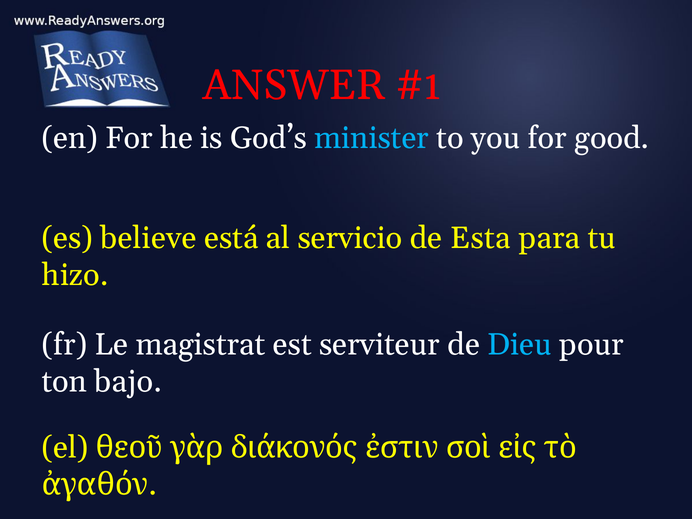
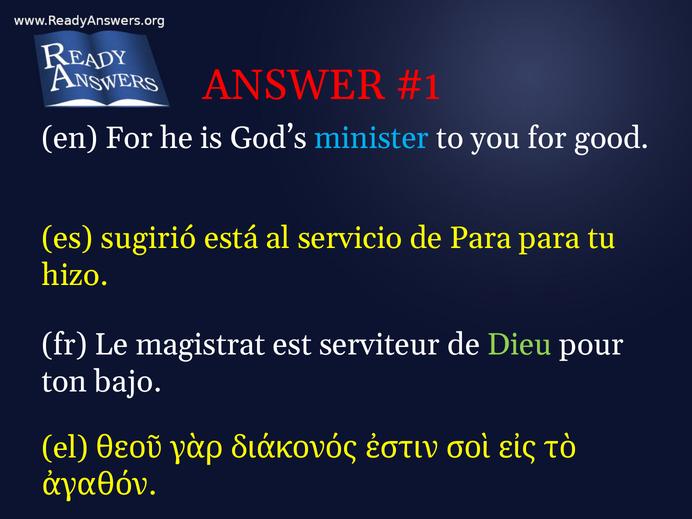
believe: believe -> sugirió (148, 238)
de Esta: Esta -> Para (481, 238)
Dieu colour: light blue -> light green (520, 345)
